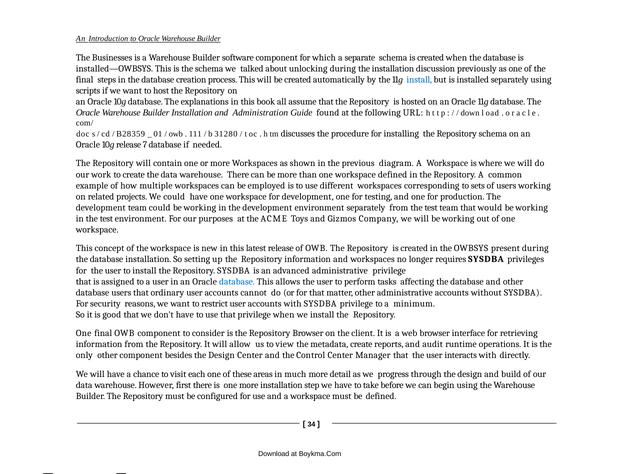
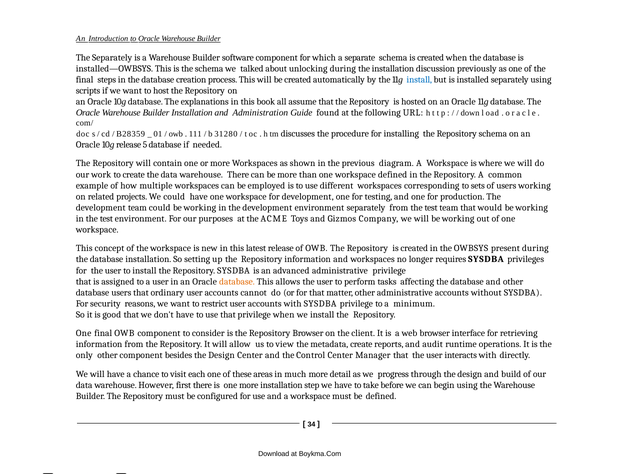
The Businesses: Businesses -> Separately (112, 57)
7: 7 -> 5 (145, 145)
database colour: blue -> orange (237, 282)
